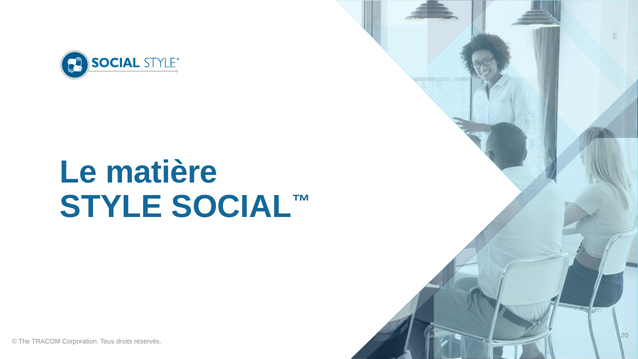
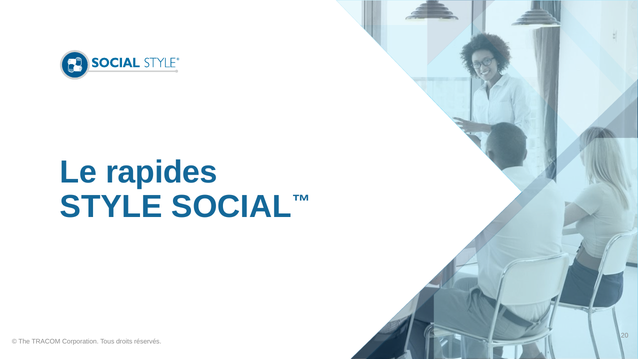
matière: matière -> rapides (162, 172)
